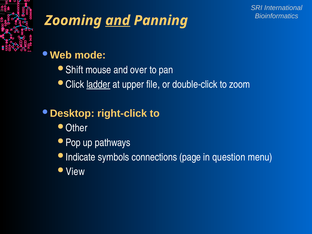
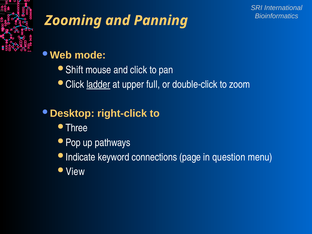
and underline: present -> none (118, 20)
and over: over -> click (139, 70)
file: file -> full (153, 84)
Other: Other -> Three (77, 128)
symbols: symbols -> keyword (114, 157)
